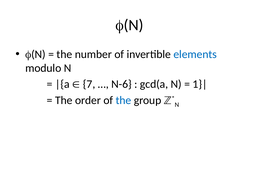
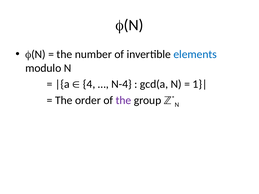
7: 7 -> 4 (89, 84)
N-6: N-6 -> N-4 (122, 84)
the colour: blue -> purple (123, 100)
